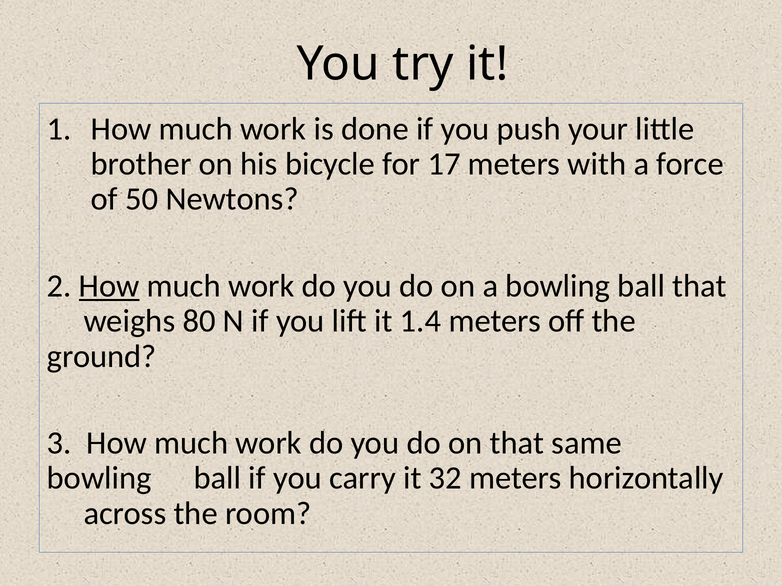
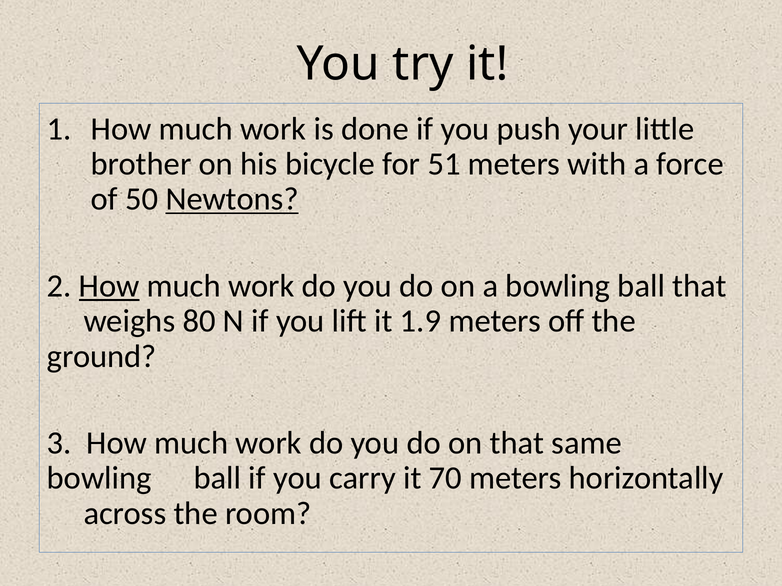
17: 17 -> 51 (444, 164)
Newtons underline: none -> present (232, 199)
1.4: 1.4 -> 1.9 (421, 321)
32: 32 -> 70 (445, 479)
